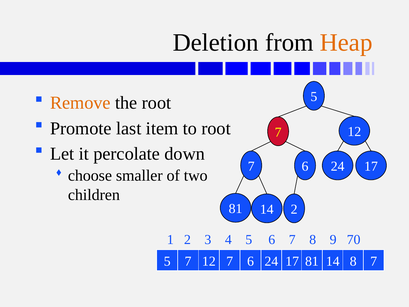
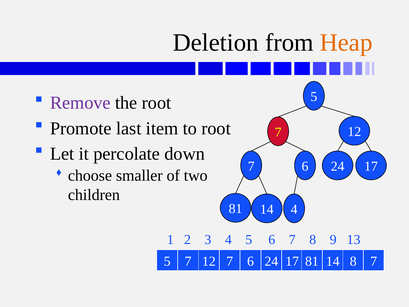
Remove colour: orange -> purple (80, 103)
14 2: 2 -> 4 (294, 209)
70: 70 -> 13 (354, 239)
